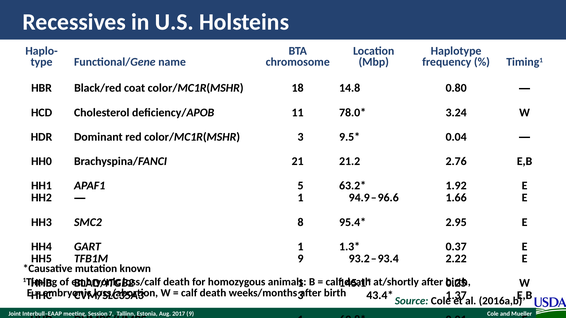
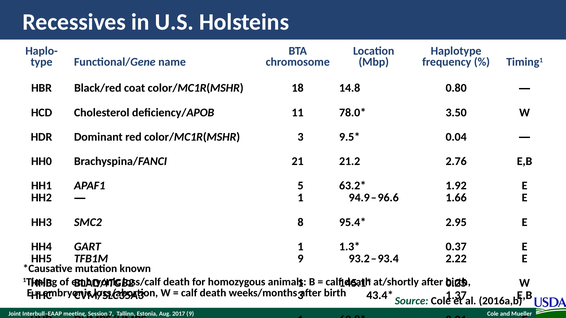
3.24: 3.24 -> 3.50 (456, 113)
